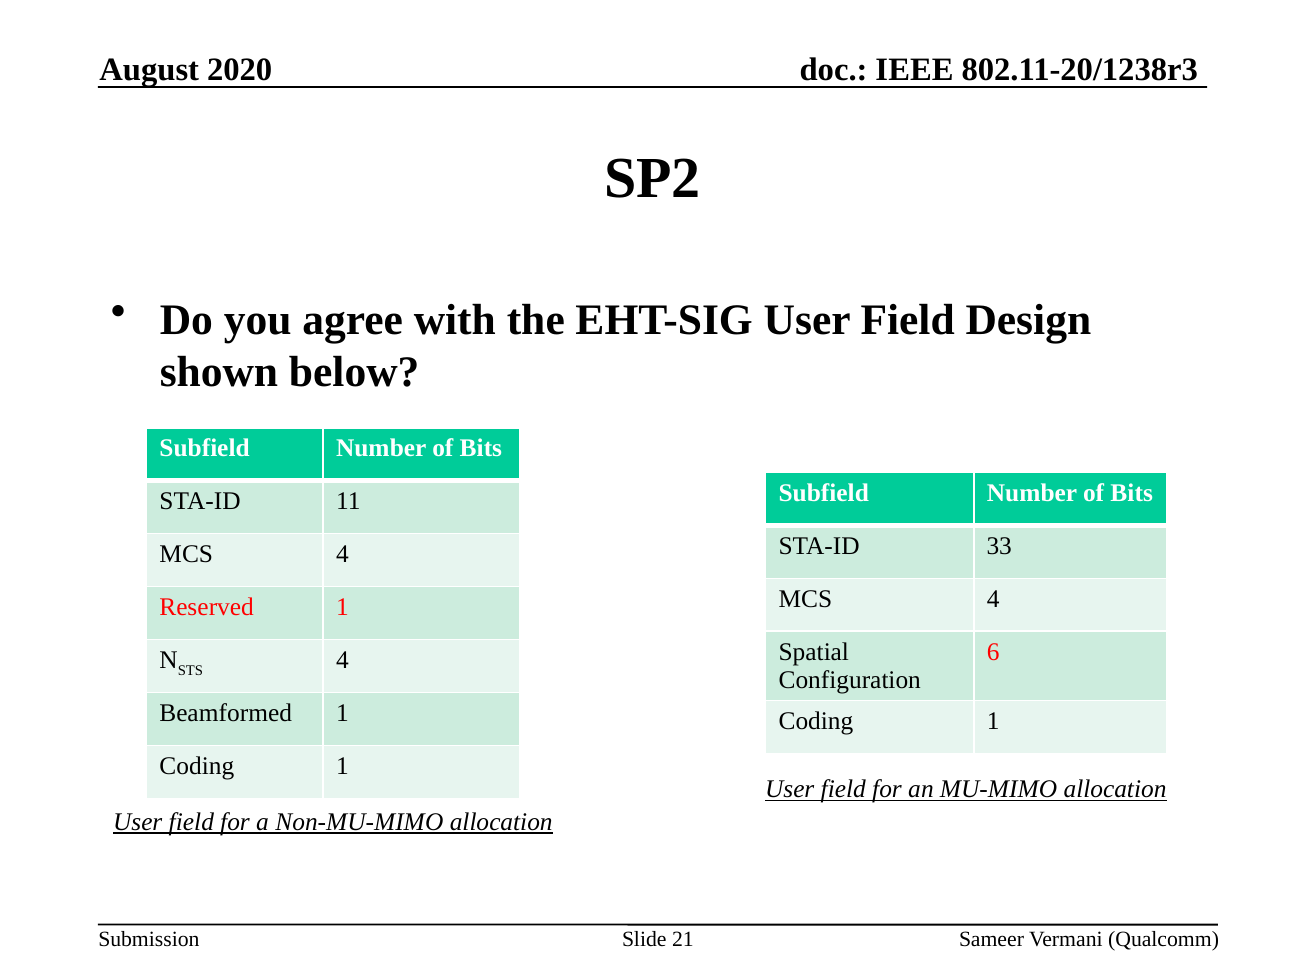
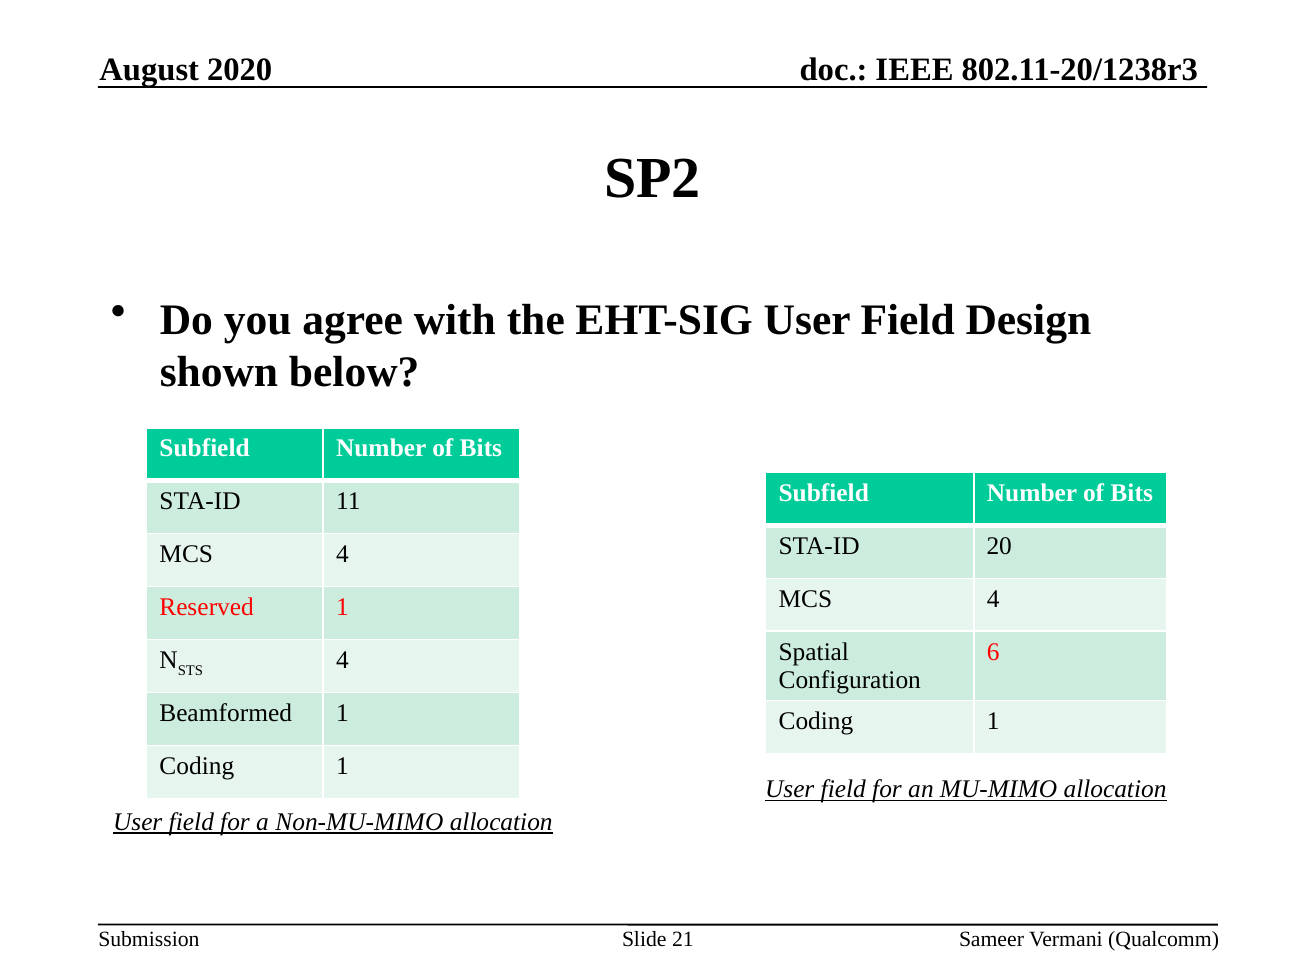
33: 33 -> 20 (999, 546)
